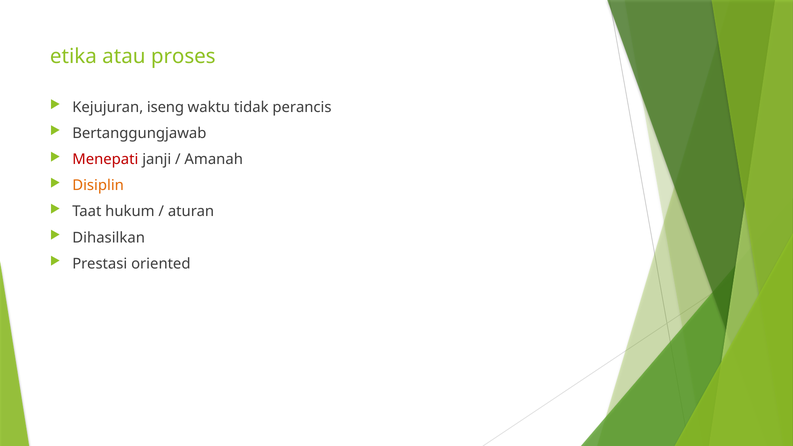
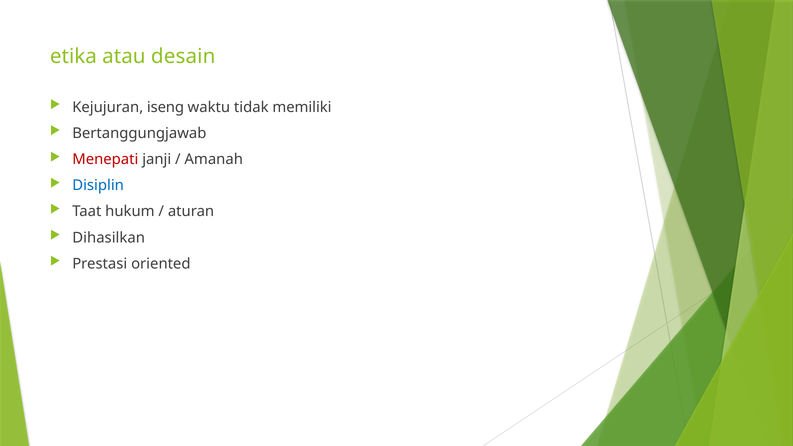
proses: proses -> desain (183, 56)
perancis: perancis -> memiliki (302, 107)
Disiplin colour: orange -> blue (98, 185)
